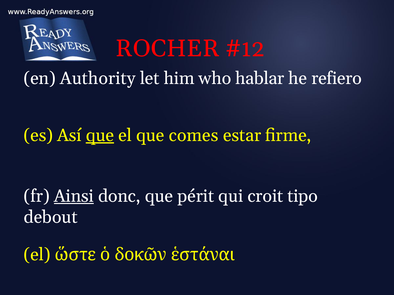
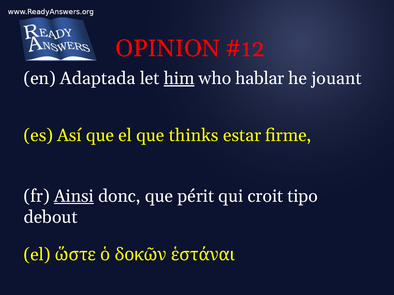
ROCHER: ROCHER -> OPINION (168, 49)
Authority: Authority -> Adaptada (98, 78)
him underline: none -> present (179, 78)
refiero: refiero -> jouant (336, 78)
que underline: present -> none (100, 136)
comes: comes -> thinks (194, 136)
